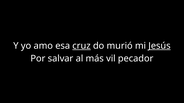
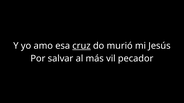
Jesús underline: present -> none (159, 46)
